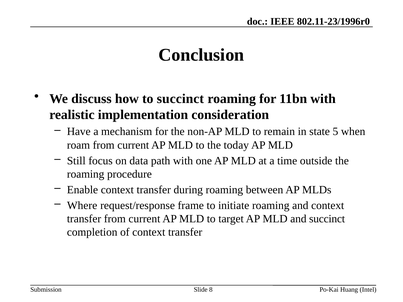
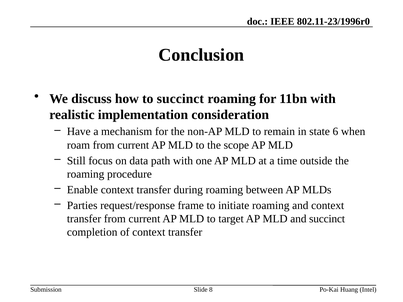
5: 5 -> 6 (335, 132)
today: today -> scope (236, 145)
Where: Where -> Parties (82, 206)
